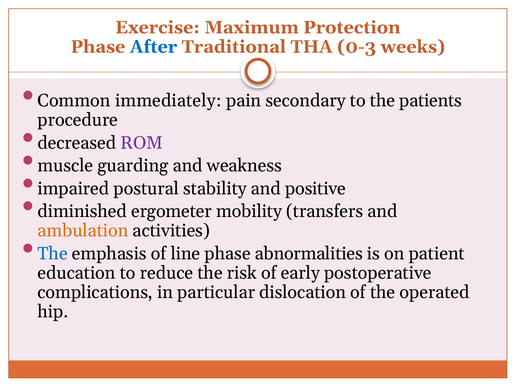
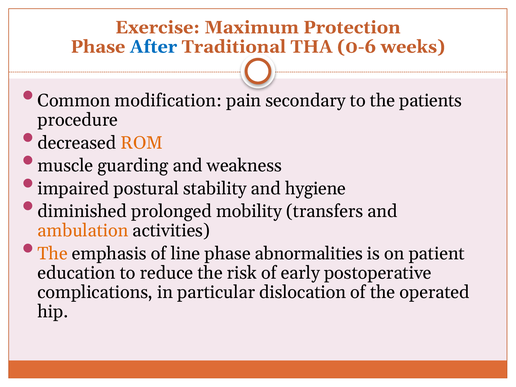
0-3: 0-3 -> 0-6 (357, 47)
immediately: immediately -> modification (168, 101)
ROM colour: purple -> orange (142, 143)
positive: positive -> hygiene (315, 189)
ergometer: ergometer -> prolonged (171, 211)
The colour: blue -> orange (53, 253)
